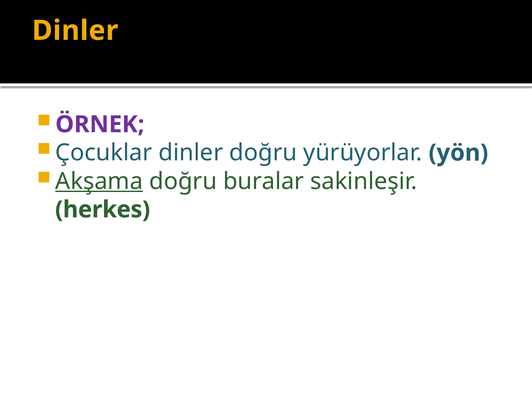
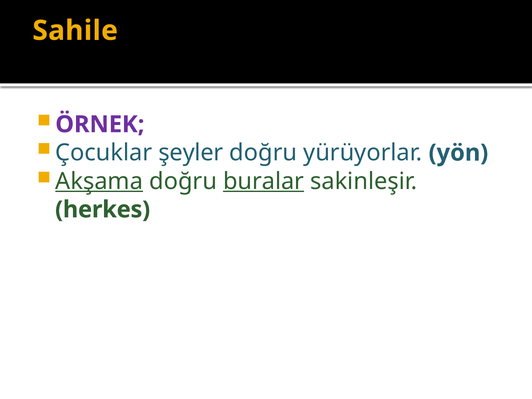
Dinler: Dinler -> Sahile (75, 31)
Çocuklar dinler: dinler -> şeyler (191, 153)
buralar underline: none -> present (264, 181)
